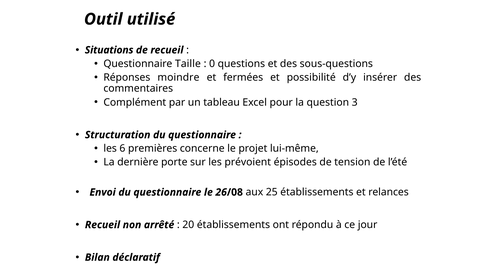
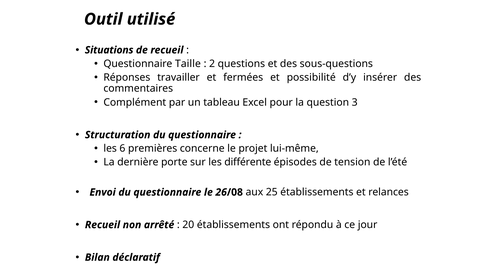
0: 0 -> 2 (212, 64)
moindre: moindre -> travailler (179, 77)
prévoient: prévoient -> différente (248, 162)
